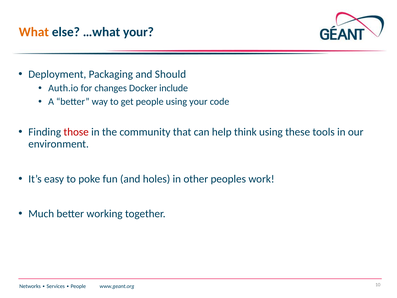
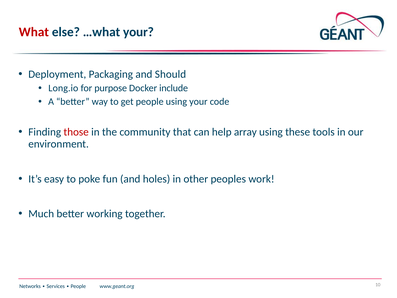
What colour: orange -> red (34, 32)
Auth.io: Auth.io -> Long.io (63, 88)
changes: changes -> purpose (111, 88)
think: think -> array (245, 132)
